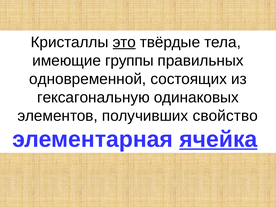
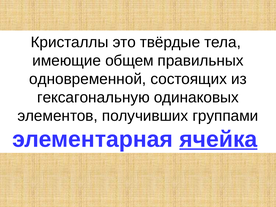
это underline: present -> none (124, 42)
группы: группы -> общем (129, 61)
свойство: свойство -> группами (225, 116)
